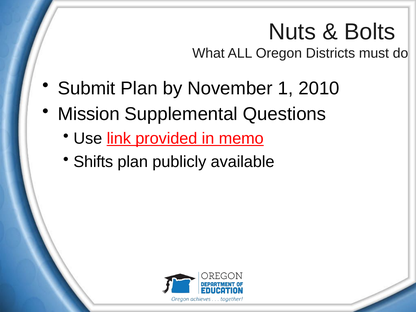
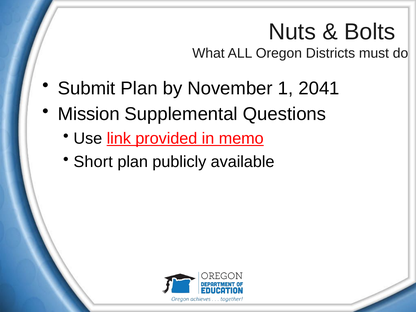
2010: 2010 -> 2041 (319, 88)
Shifts: Shifts -> Short (93, 162)
